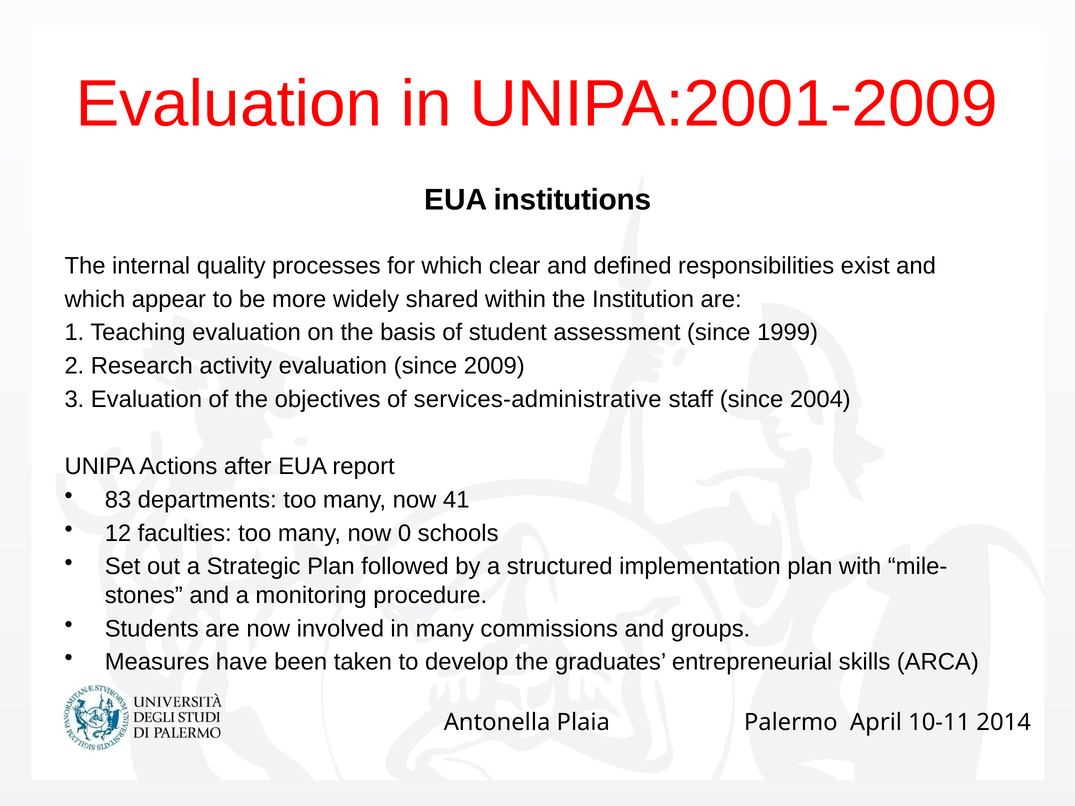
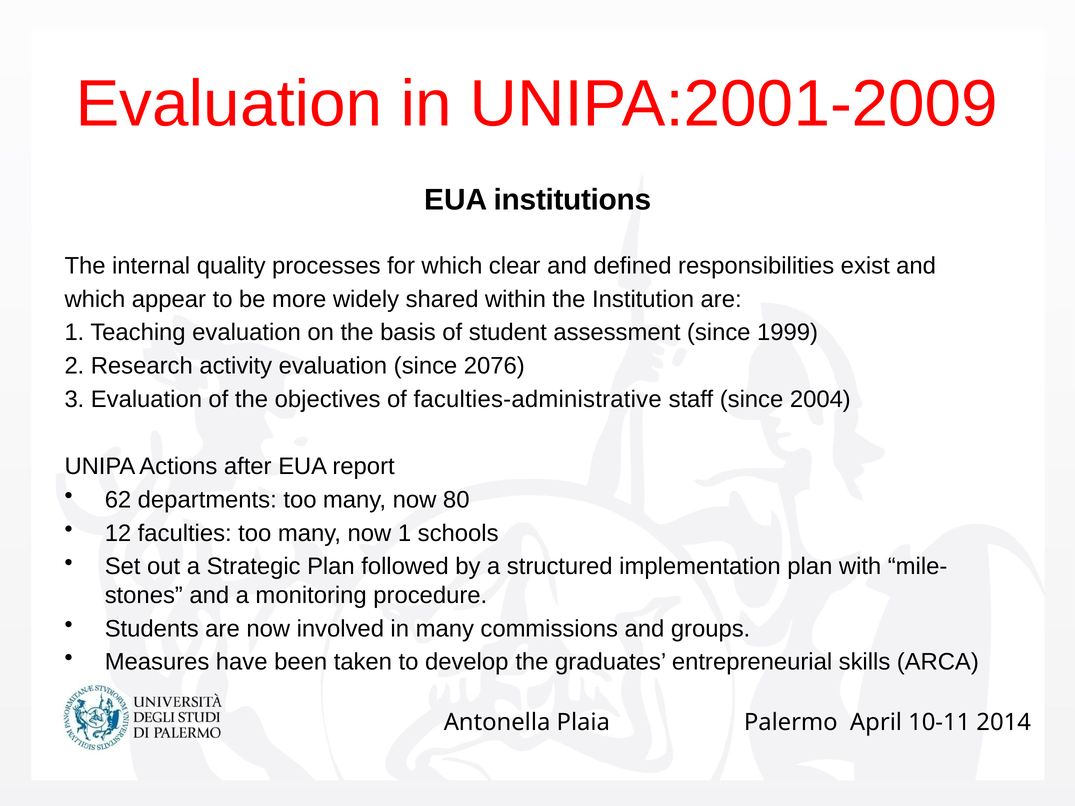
2009: 2009 -> 2076 (494, 366)
services-administrative: services-administrative -> faculties-administrative (538, 400)
83: 83 -> 62 (118, 500)
41: 41 -> 80 (456, 500)
now 0: 0 -> 1 (405, 533)
